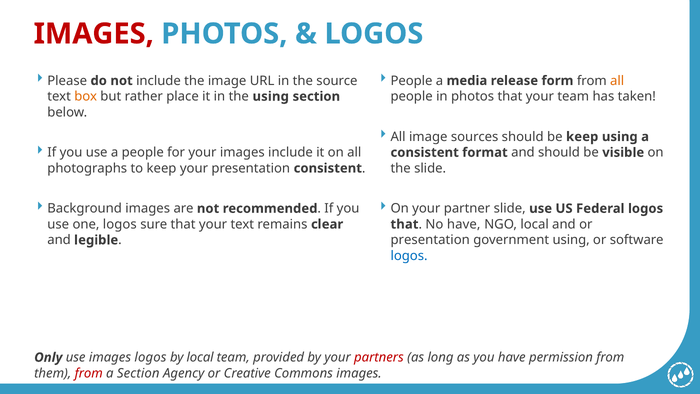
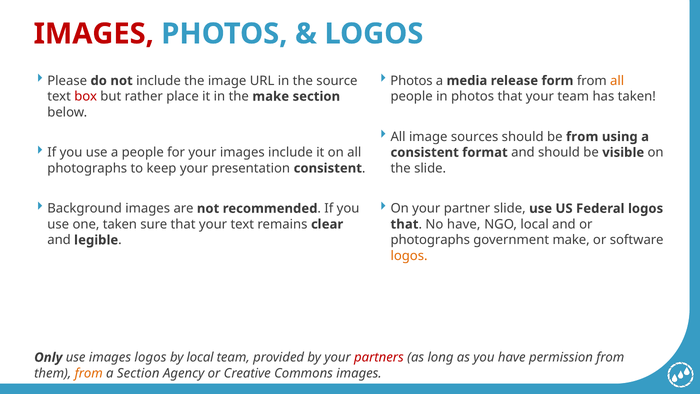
People: People -> Photos (412, 81)
box colour: orange -> red (86, 96)
the using: using -> make (271, 96)
be keep: keep -> from (582, 137)
one logos: logos -> taken (120, 224)
presentation: presentation -> photographs (430, 240)
government using: using -> make (571, 240)
logos colour: blue -> orange (409, 256)
from colour: red -> orange (89, 373)
